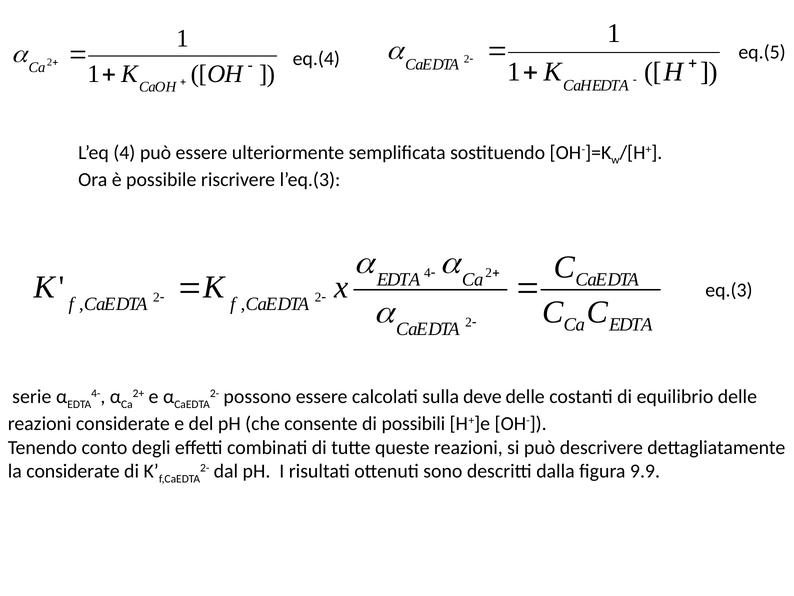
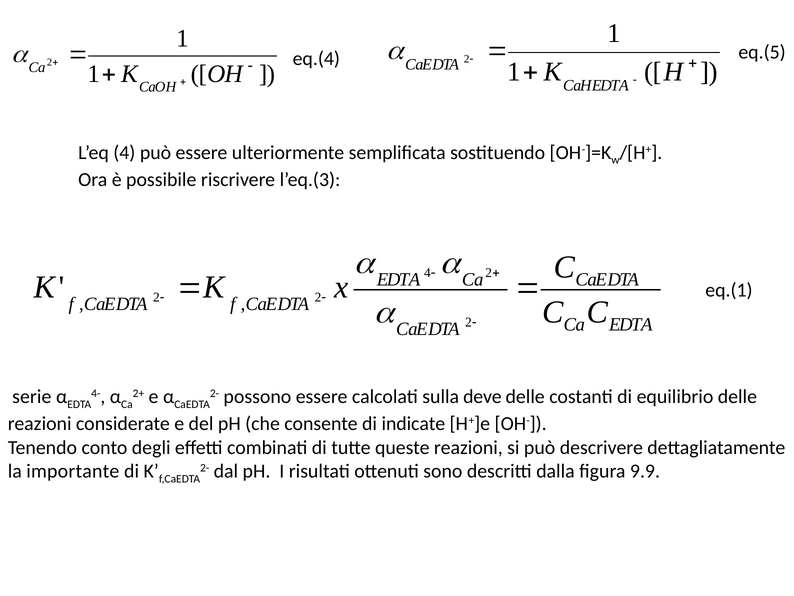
eq.(3: eq.(3 -> eq.(1 (729, 290)
possibili: possibili -> indicate (413, 423)
la considerate: considerate -> importante (73, 471)
